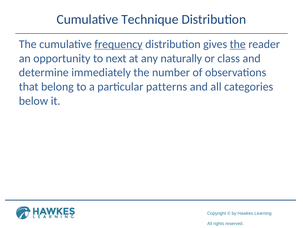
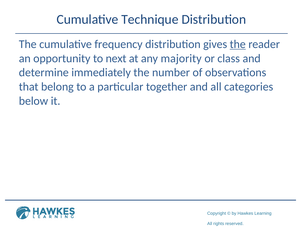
frequency underline: present -> none (119, 44)
naturally: naturally -> majority (181, 58)
patterns: patterns -> together (167, 86)
